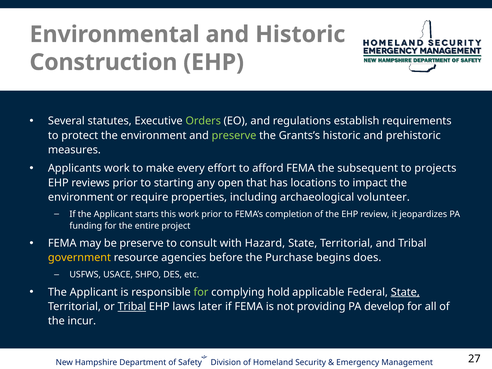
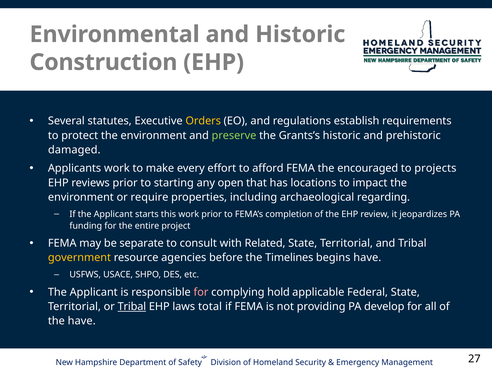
Orders colour: light green -> yellow (203, 121)
measures: measures -> damaged (74, 150)
subsequent: subsequent -> encouraged (368, 168)
volunteer: volunteer -> regarding (384, 197)
be preserve: preserve -> separate (142, 243)
Hazard: Hazard -> Related (265, 243)
Purchase: Purchase -> Timelines (289, 258)
begins does: does -> have (367, 258)
for colour: light green -> pink (201, 292)
State underline: present -> none (405, 292)
later: later -> total (210, 306)
the incur: incur -> have (82, 321)
